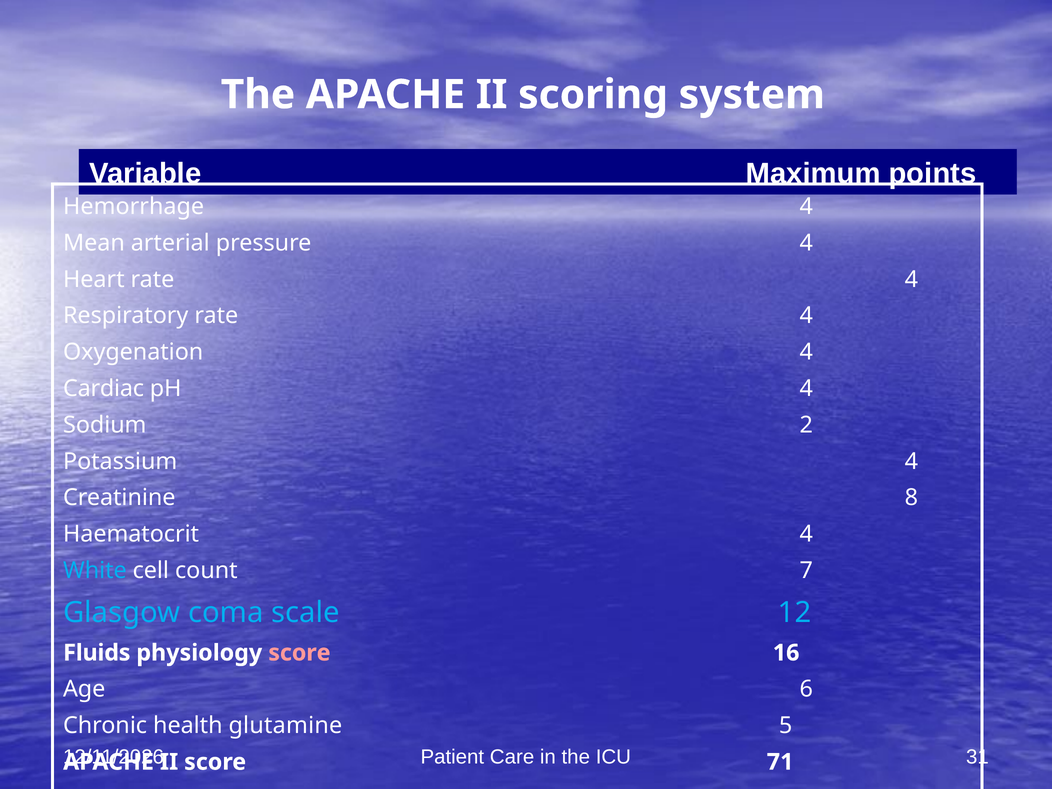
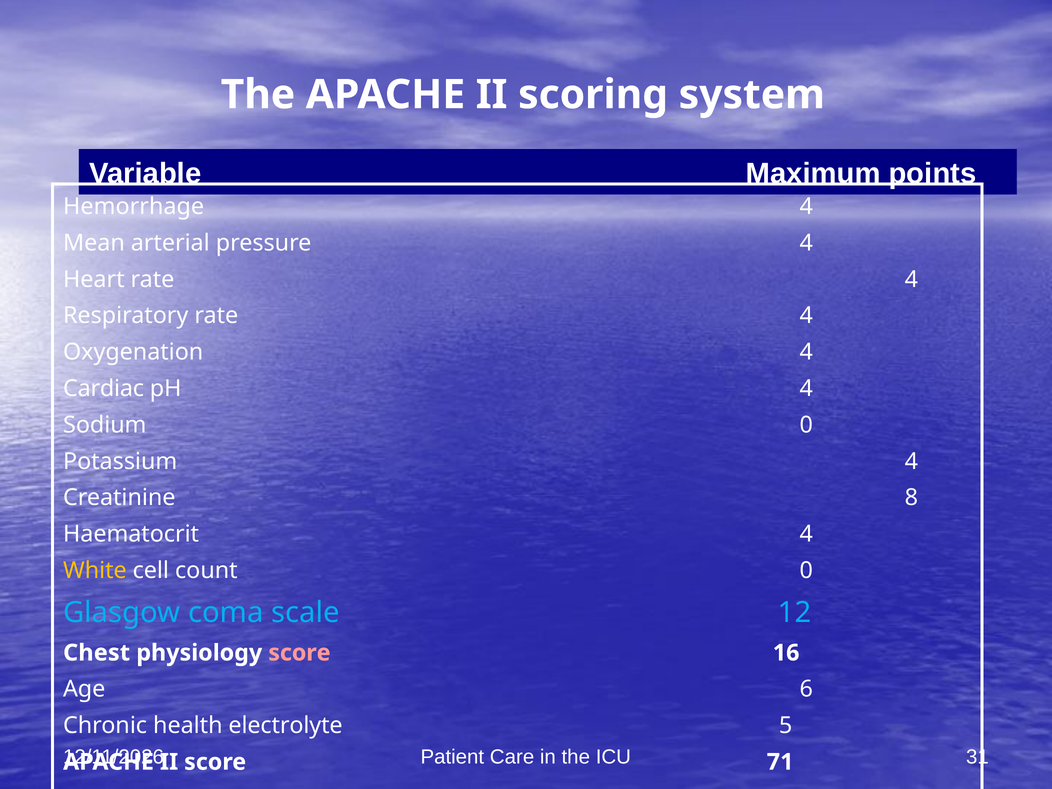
Sodium 2: 2 -> 0 (806, 425)
White colour: light blue -> yellow (95, 571)
count 7: 7 -> 0 (806, 571)
Fluids: Fluids -> Chest (97, 653)
glutamine: glutamine -> electrolyte (286, 726)
